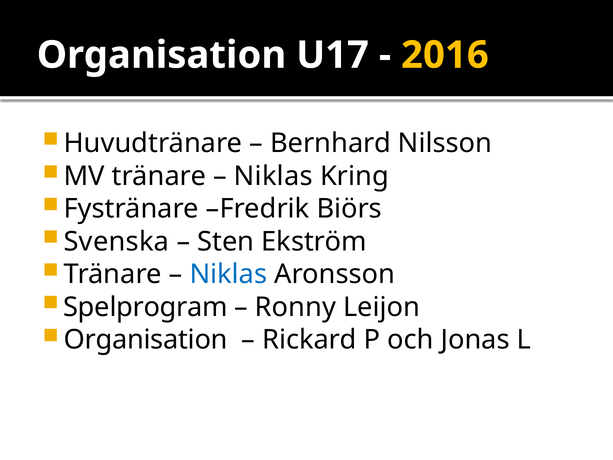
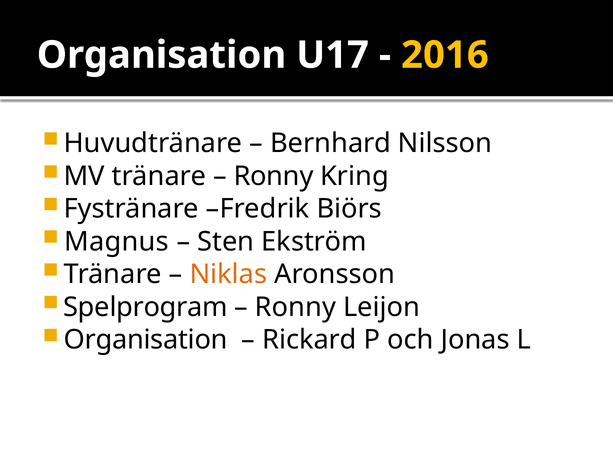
Niklas: Niklas -> Ronny (273, 176)
Svenska: Svenska -> Magnus (116, 242)
Niklas colour: blue -> orange (228, 274)
